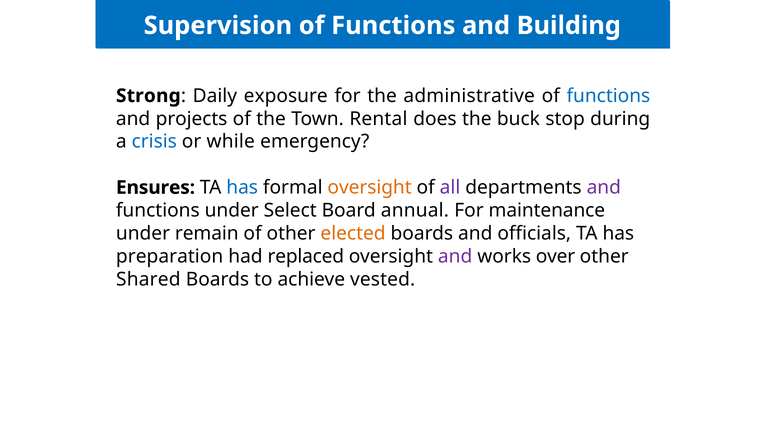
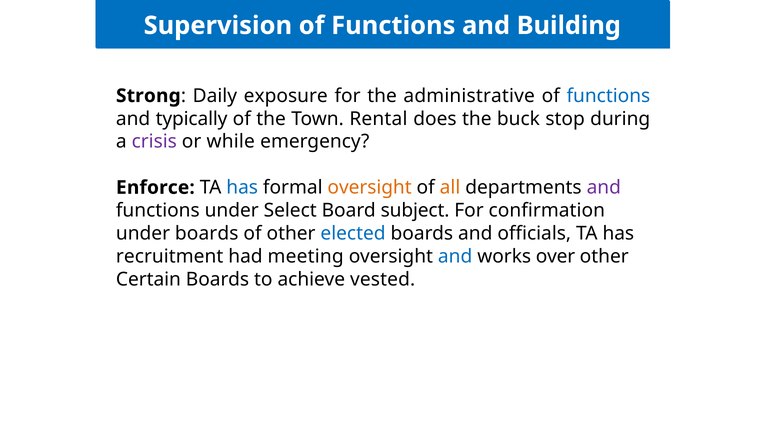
projects: projects -> typically (192, 119)
crisis colour: blue -> purple (154, 142)
Ensures: Ensures -> Enforce (155, 188)
all colour: purple -> orange (450, 188)
annual: annual -> subject (415, 211)
maintenance: maintenance -> confirmation (547, 211)
under remain: remain -> boards (207, 234)
elected colour: orange -> blue (353, 234)
preparation: preparation -> recruitment (170, 257)
replaced: replaced -> meeting (306, 257)
and colour: purple -> blue (455, 257)
Shared: Shared -> Certain (148, 279)
